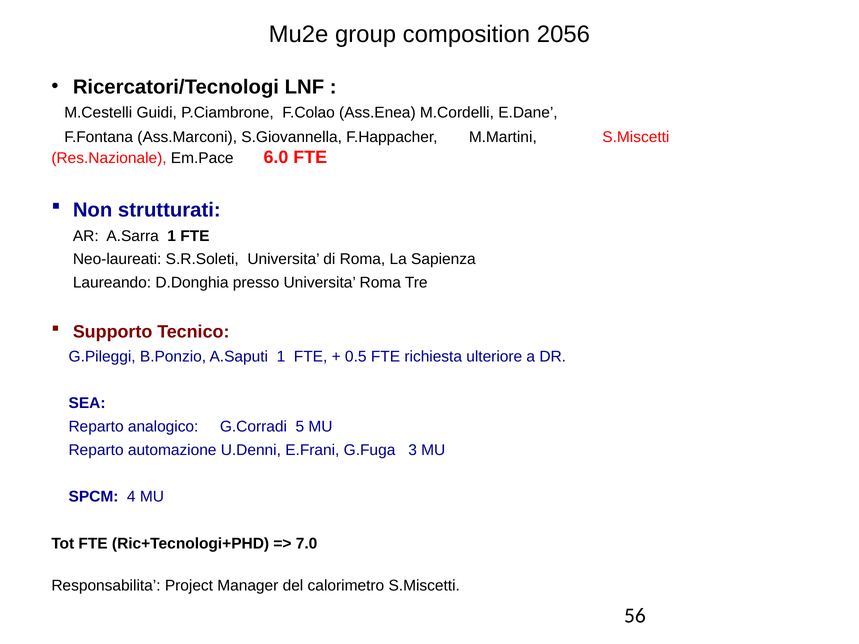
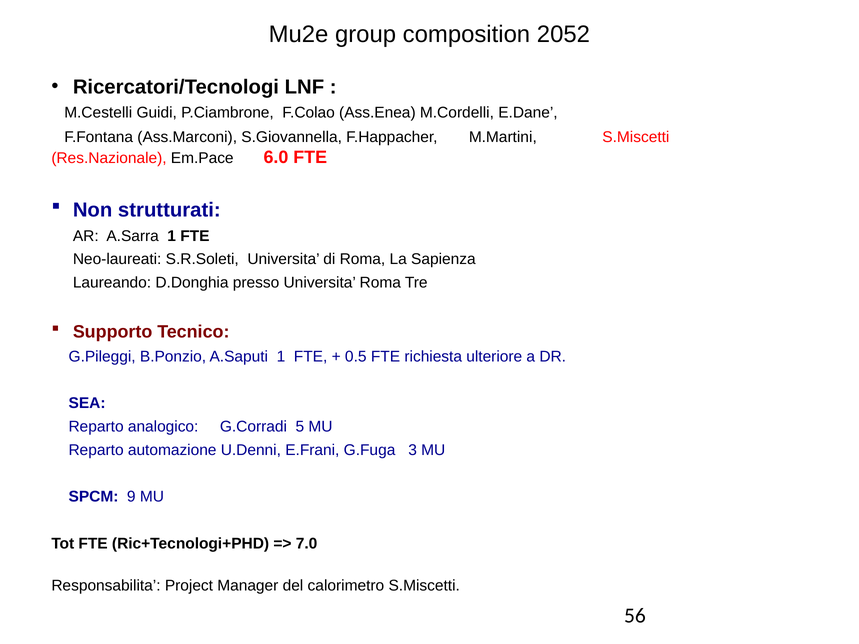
2056: 2056 -> 2052 (563, 34)
4: 4 -> 9 (131, 497)
